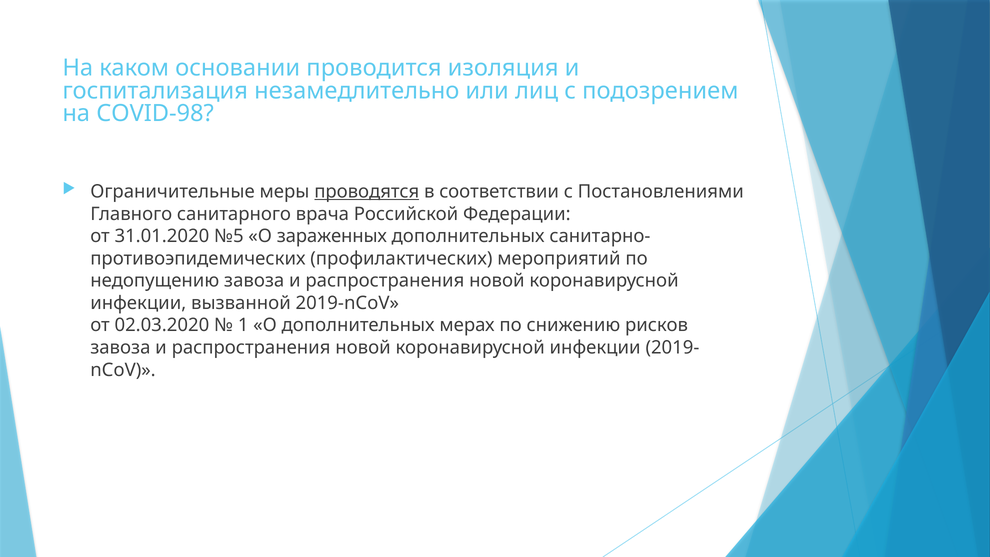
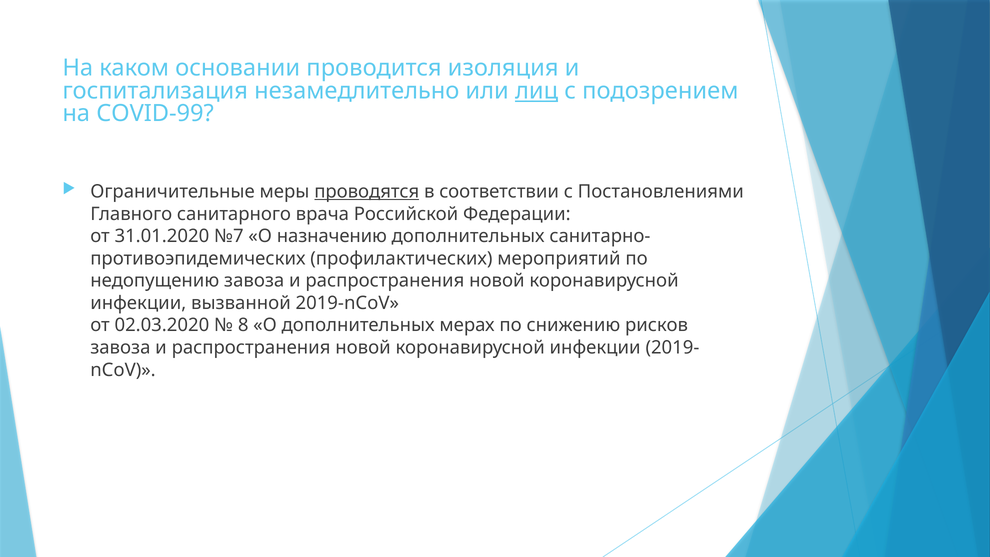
лиц underline: none -> present (537, 91)
COVID-98: COVID-98 -> COVID-99 (155, 114)
№5: №5 -> №7 (229, 236)
зараженных: зараженных -> назначению (332, 236)
1: 1 -> 8 (243, 325)
